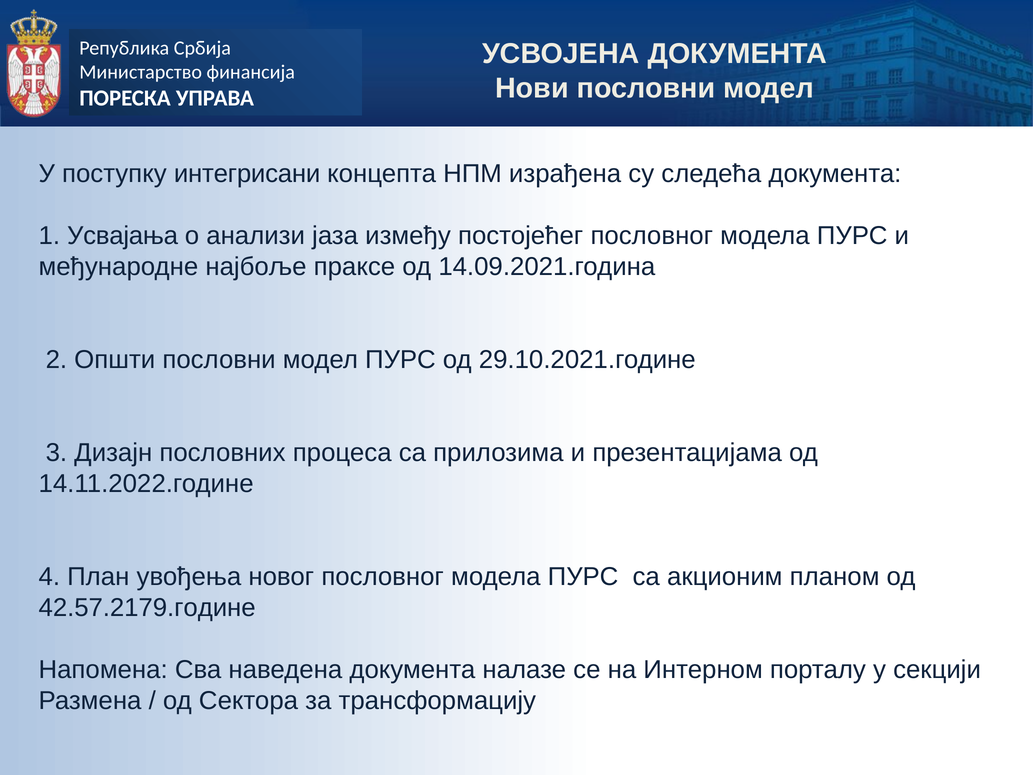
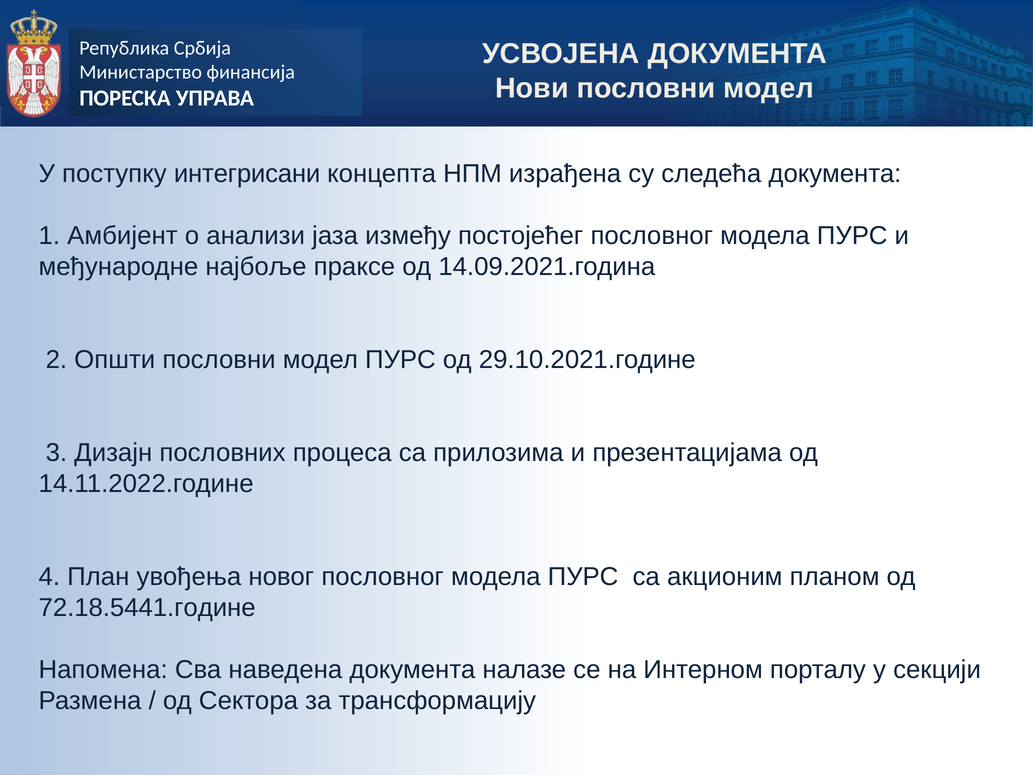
Усвајања: Усвајања -> Амбијент (122, 236)
42.57.2179.године: 42.57.2179.године -> 72.18.5441.године (147, 608)
